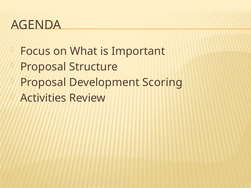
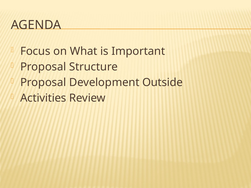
Scoring: Scoring -> Outside (163, 83)
